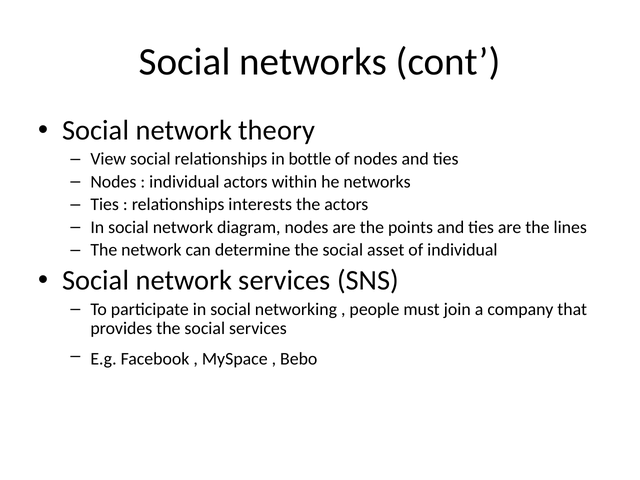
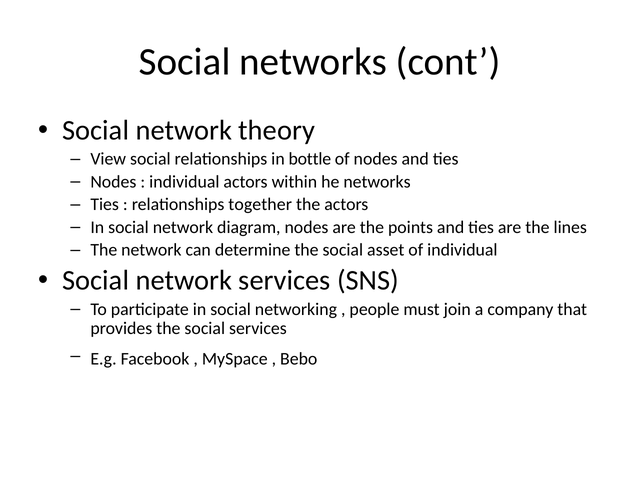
interests: interests -> together (260, 204)
